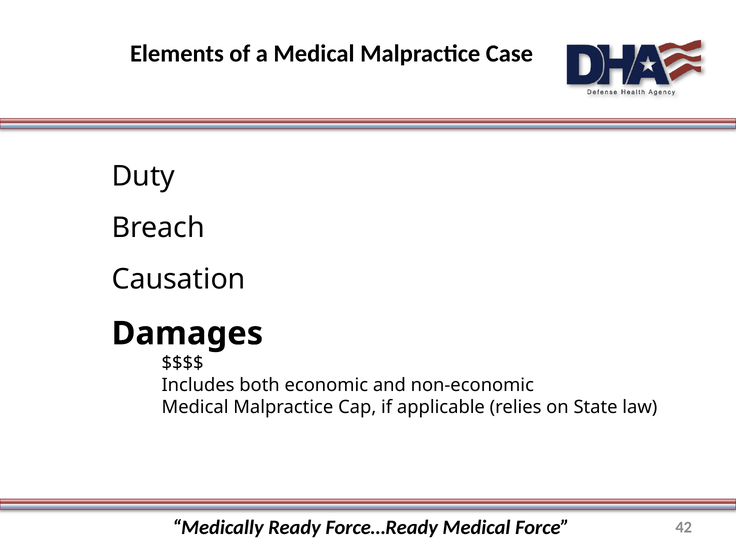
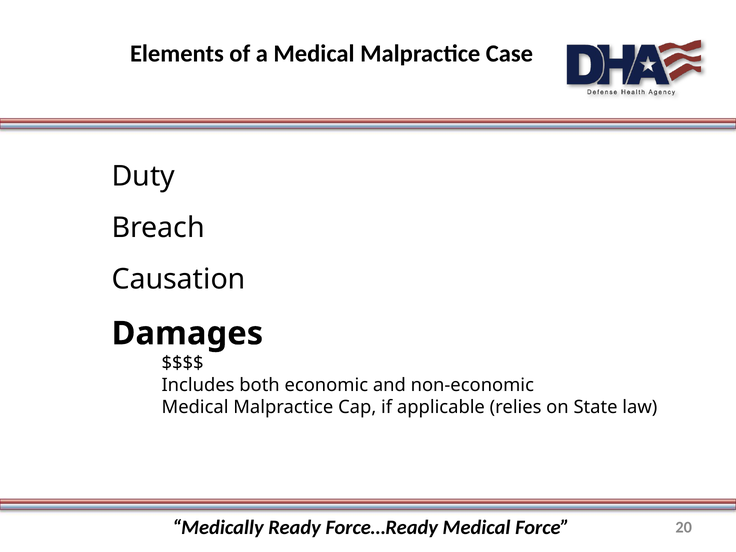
42: 42 -> 20 (684, 527)
